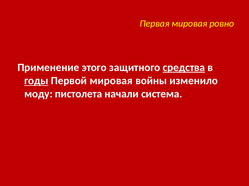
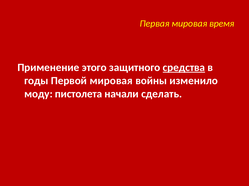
ровно: ровно -> время (222, 24)
годы underline: present -> none (36, 81)
система: система -> сделать (162, 94)
